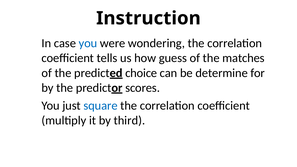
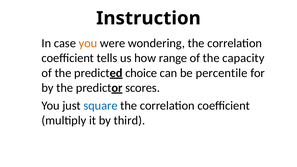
you colour: blue -> orange (88, 43)
guess: guess -> range (173, 58)
matches: matches -> capacity (243, 58)
determine: determine -> percentile (222, 73)
